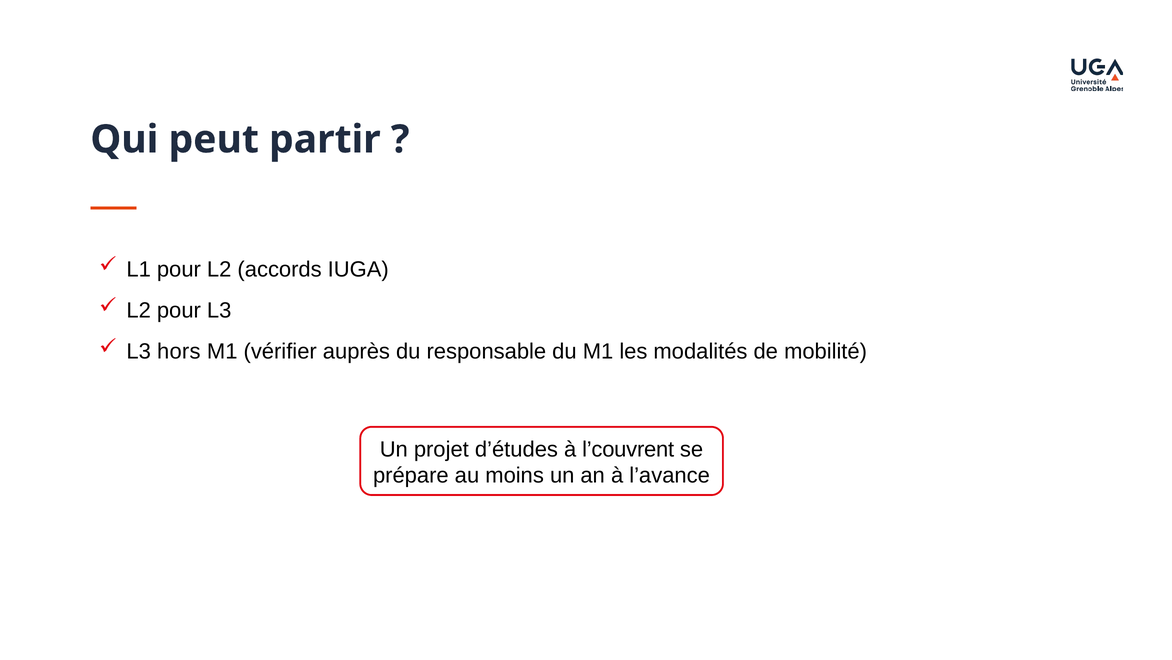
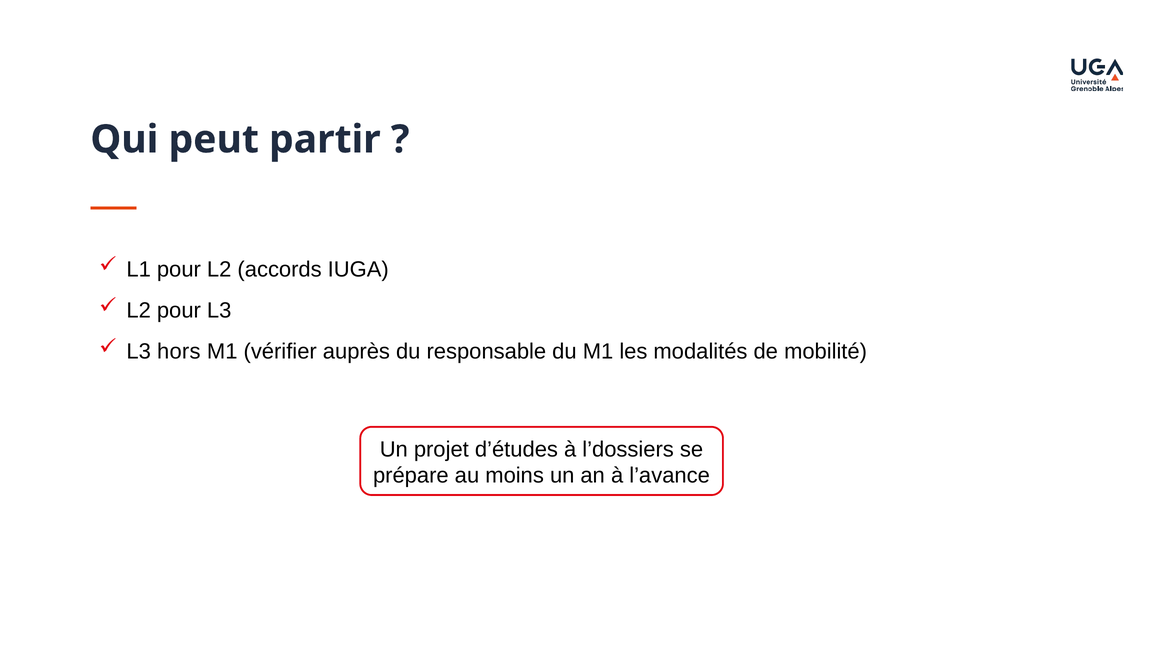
l’couvrent: l’couvrent -> l’dossiers (628, 449)
